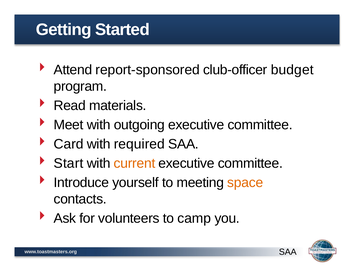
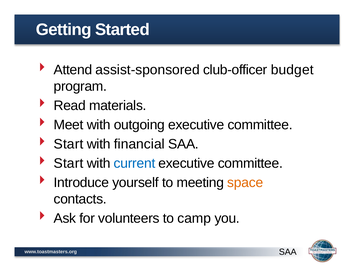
report-sponsored: report-sponsored -> assist-sponsored (148, 70)
Card: Card -> Start (69, 144)
required: required -> financial (139, 144)
current colour: orange -> blue (135, 164)
